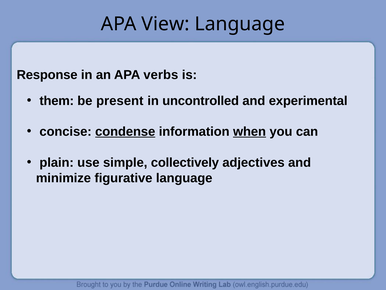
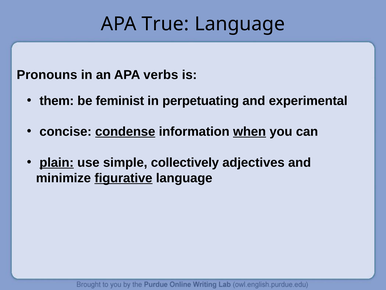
View: View -> True (165, 24)
Response: Response -> Pronouns (47, 75)
present: present -> feminist (120, 101)
uncontrolled: uncontrolled -> perpetuating (201, 101)
plain underline: none -> present (57, 162)
figurative underline: none -> present (123, 178)
